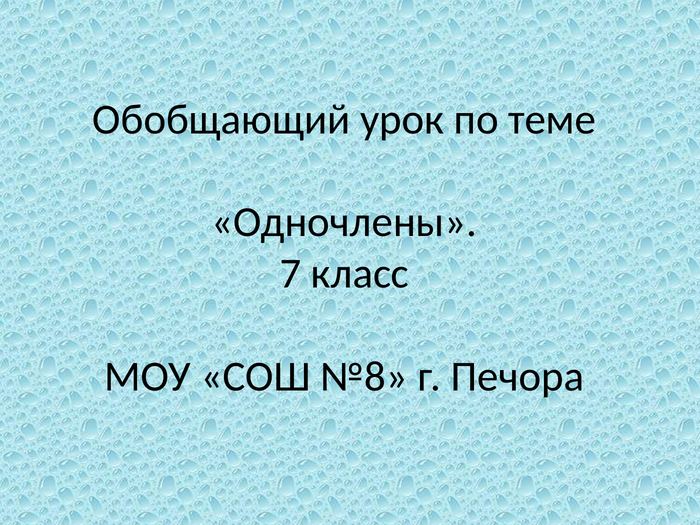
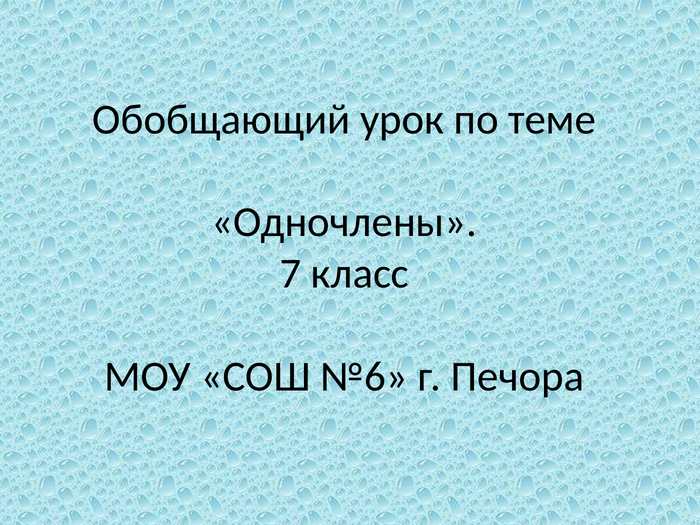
№8: №8 -> №6 (364, 377)
